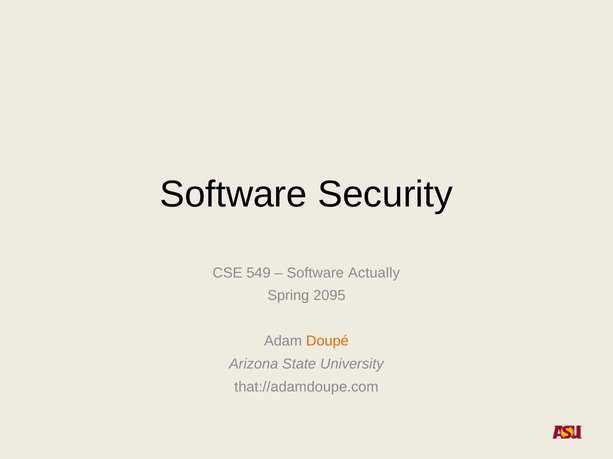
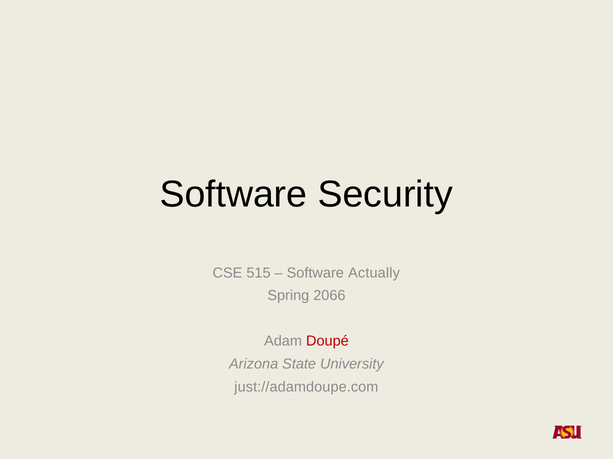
549: 549 -> 515 (258, 273)
2095: 2095 -> 2066 (329, 296)
Doupé colour: orange -> red (327, 342)
that://adamdoupe.com: that://adamdoupe.com -> just://adamdoupe.com (306, 387)
